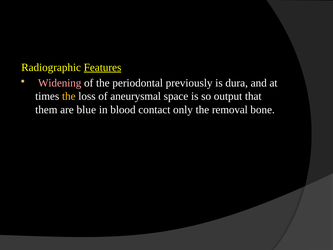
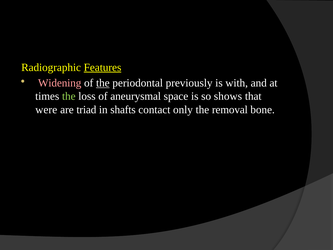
the underline: none -> present (103, 83)
dura: dura -> with (237, 83)
the colour: yellow -> light green (69, 96)
output: output -> shows (228, 96)
them: them -> were (46, 110)
blue: blue -> triad (86, 110)
blood: blood -> shafts (123, 110)
